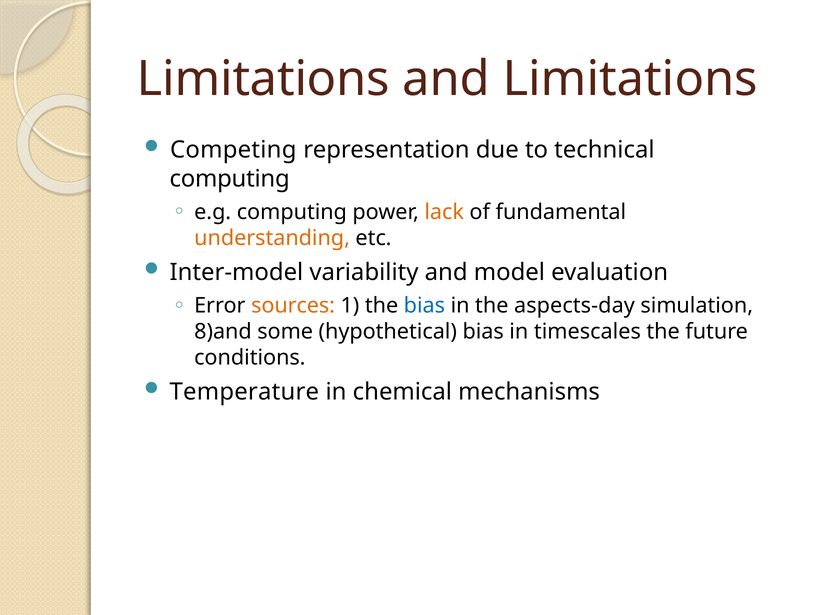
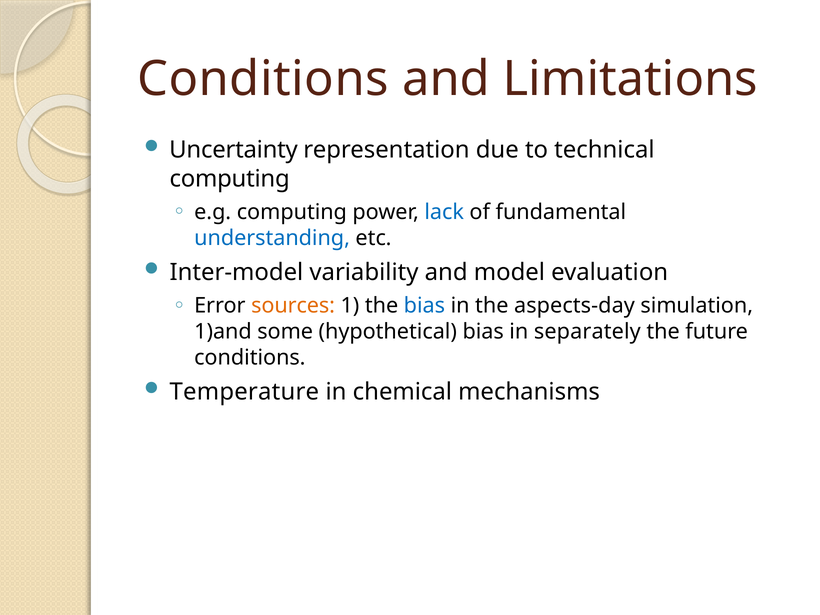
Limitations: Limitations -> Conditions (263, 79)
Competing: Competing -> Uncertainty (234, 150)
lack colour: orange -> blue (444, 212)
understanding colour: orange -> blue (272, 238)
8)and: 8)and -> 1)and (223, 332)
timescales: timescales -> separately (587, 332)
